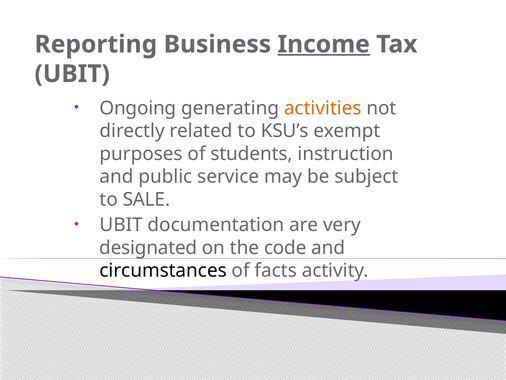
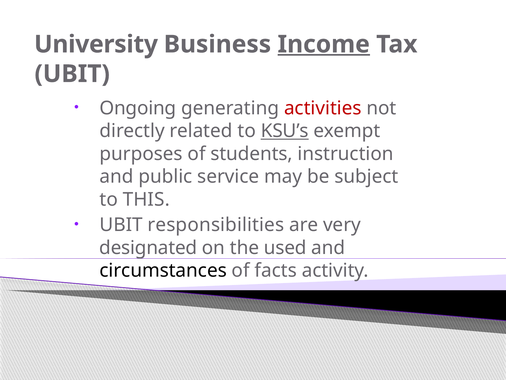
Reporting: Reporting -> University (96, 44)
activities colour: orange -> red (323, 108)
KSU’s underline: none -> present (285, 131)
SALE: SALE -> THIS (146, 199)
documentation: documentation -> responsibilities (216, 225)
code: code -> used (285, 248)
